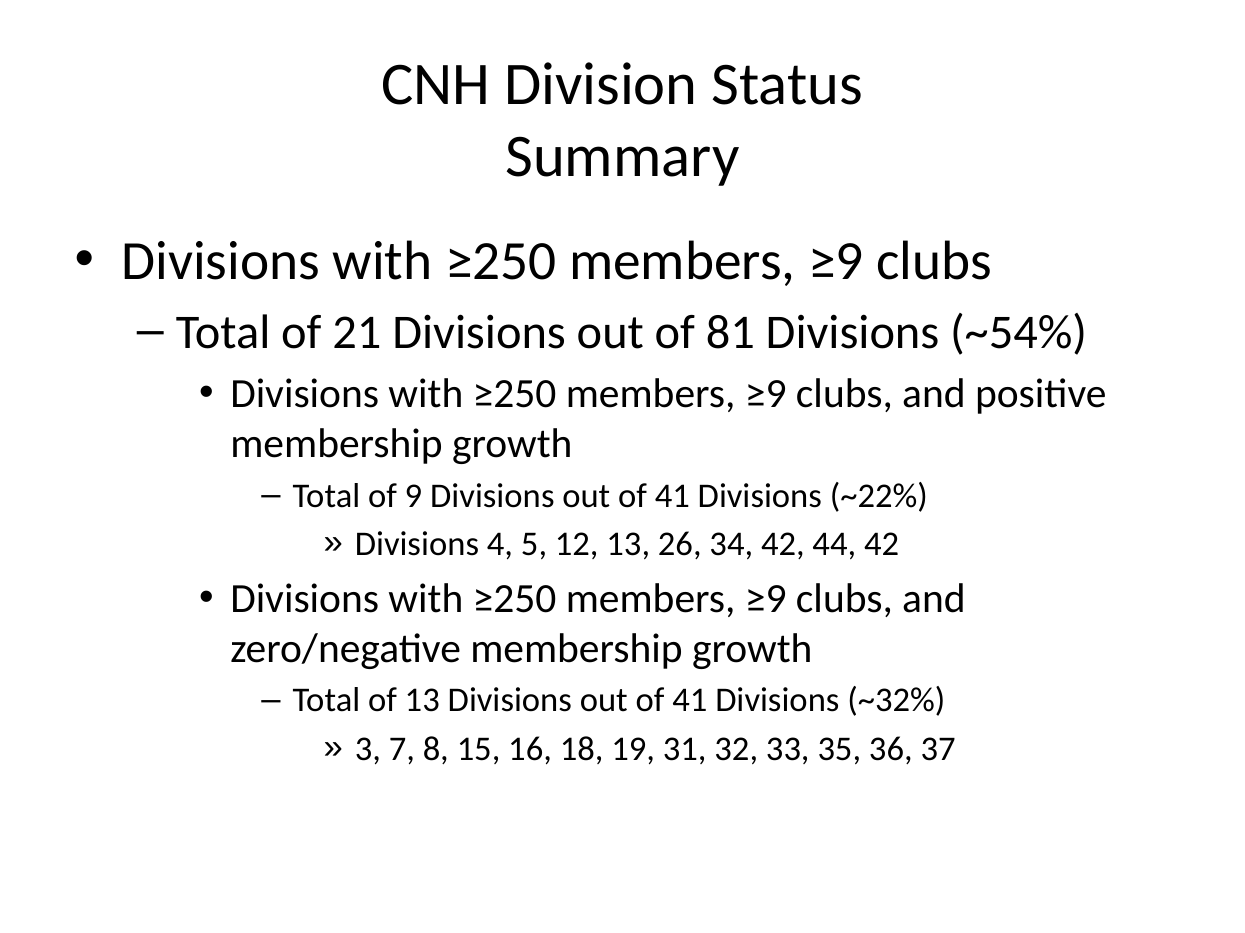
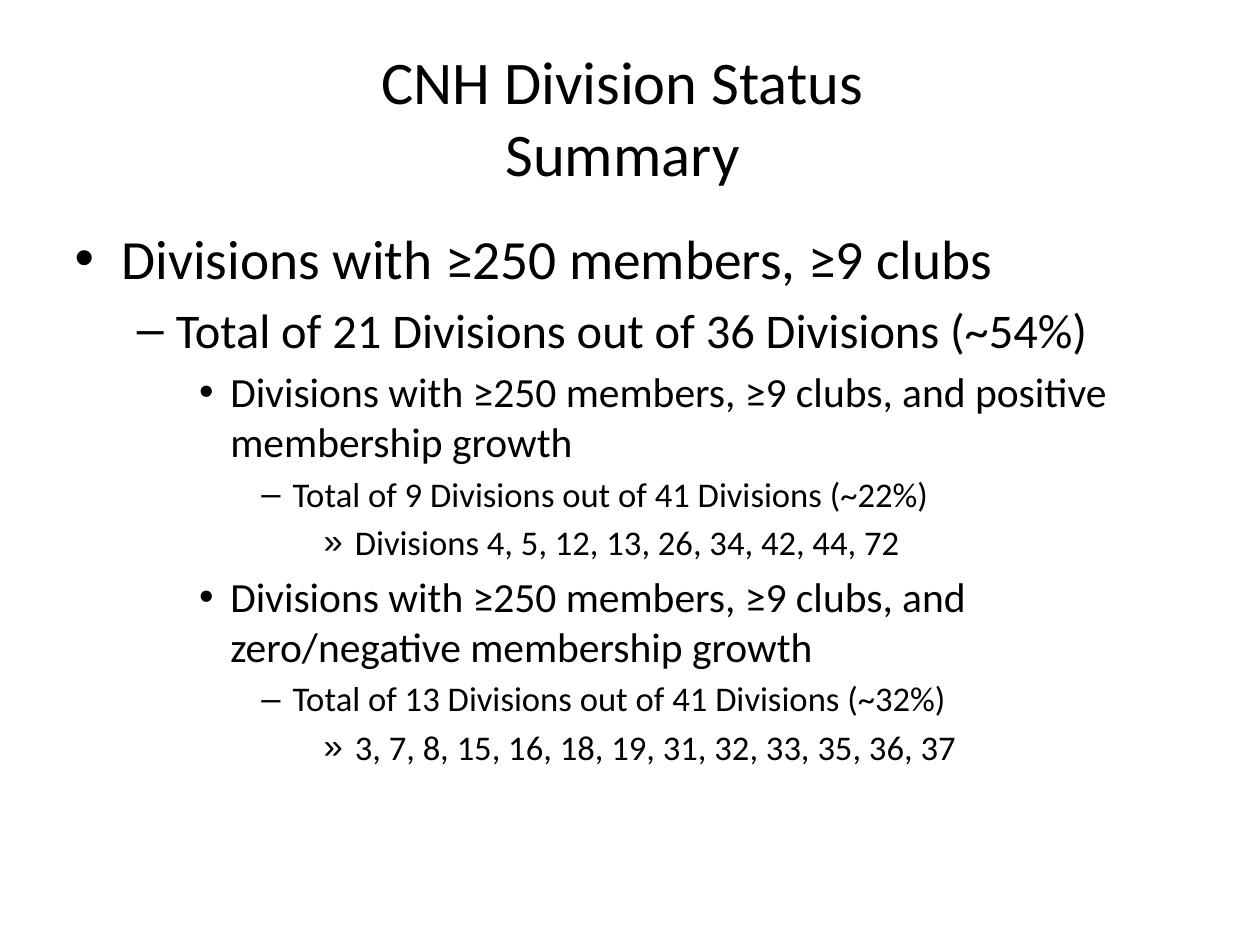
of 81: 81 -> 36 (730, 333)
44 42: 42 -> 72 (882, 545)
